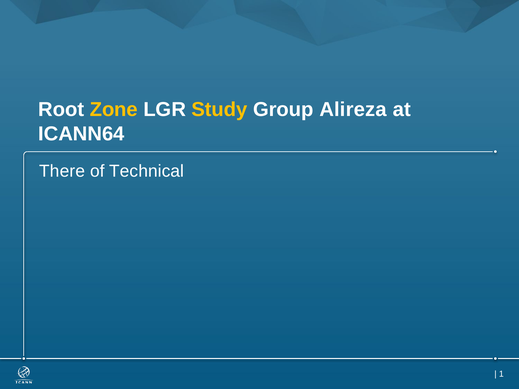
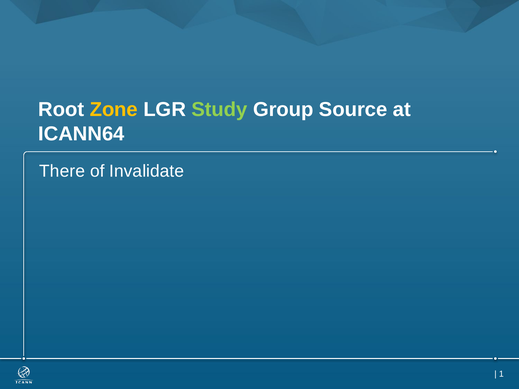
Study colour: yellow -> light green (219, 110)
Alireza: Alireza -> Source (353, 110)
Technical: Technical -> Invalidate (147, 171)
